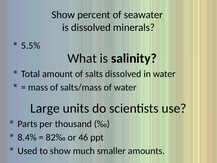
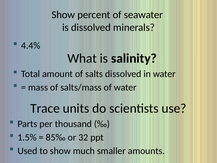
5.5%: 5.5% -> 4.4% (31, 46)
Large: Large -> Trace (45, 108)
8.4%: 8.4% -> 1.5% (27, 137)
82‰: 82‰ -> 85‰ (56, 137)
46: 46 -> 32 (83, 137)
